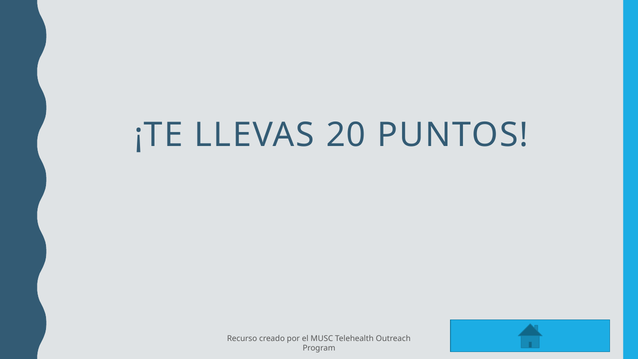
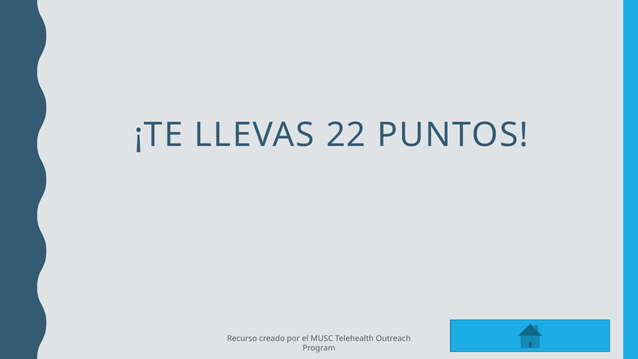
20: 20 -> 22 (346, 135)
